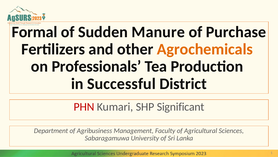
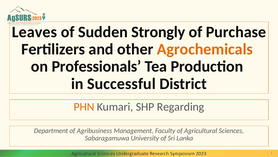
Formal: Formal -> Leaves (34, 32)
Manure: Manure -> Strongly (158, 32)
PHN colour: red -> orange (84, 106)
Significant: Significant -> Regarding (181, 106)
